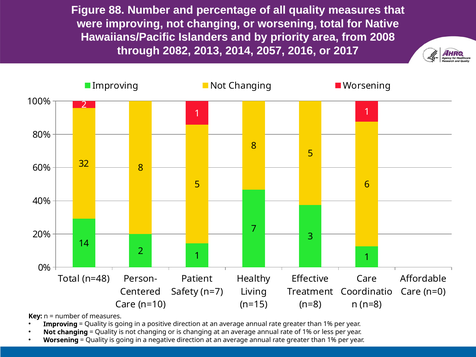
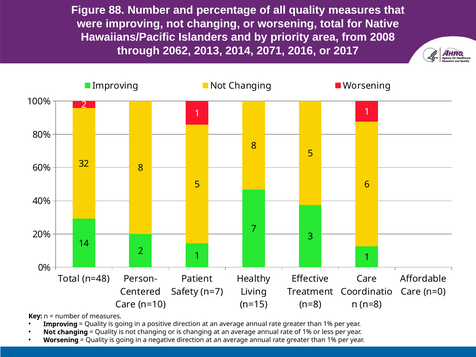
2082: 2082 -> 2062 (177, 51)
2057: 2057 -> 2071 (271, 51)
